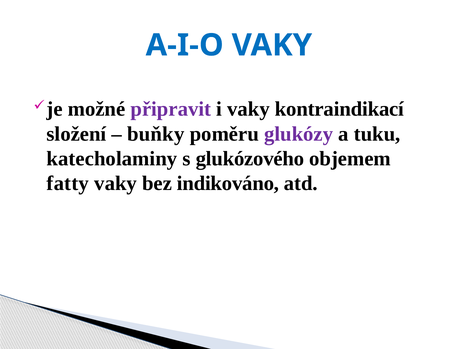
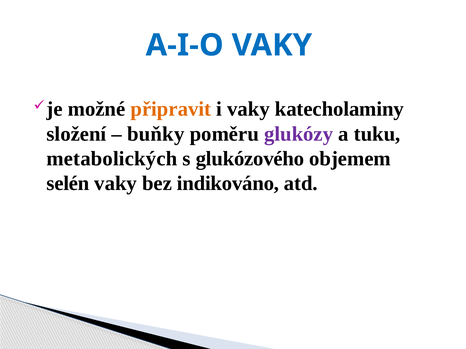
připravit colour: purple -> orange (171, 109)
kontraindikací: kontraindikací -> katecholaminy (339, 109)
katecholaminy: katecholaminy -> metabolických (112, 159)
fatty: fatty -> selén (68, 184)
